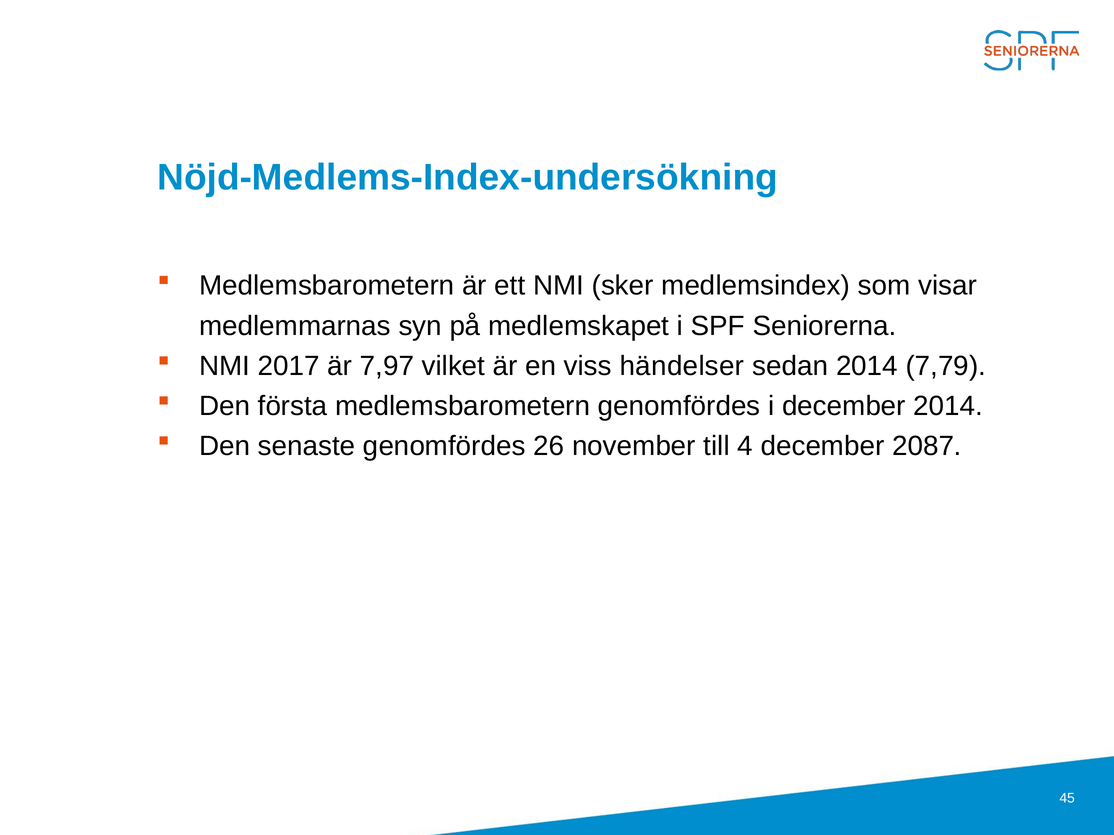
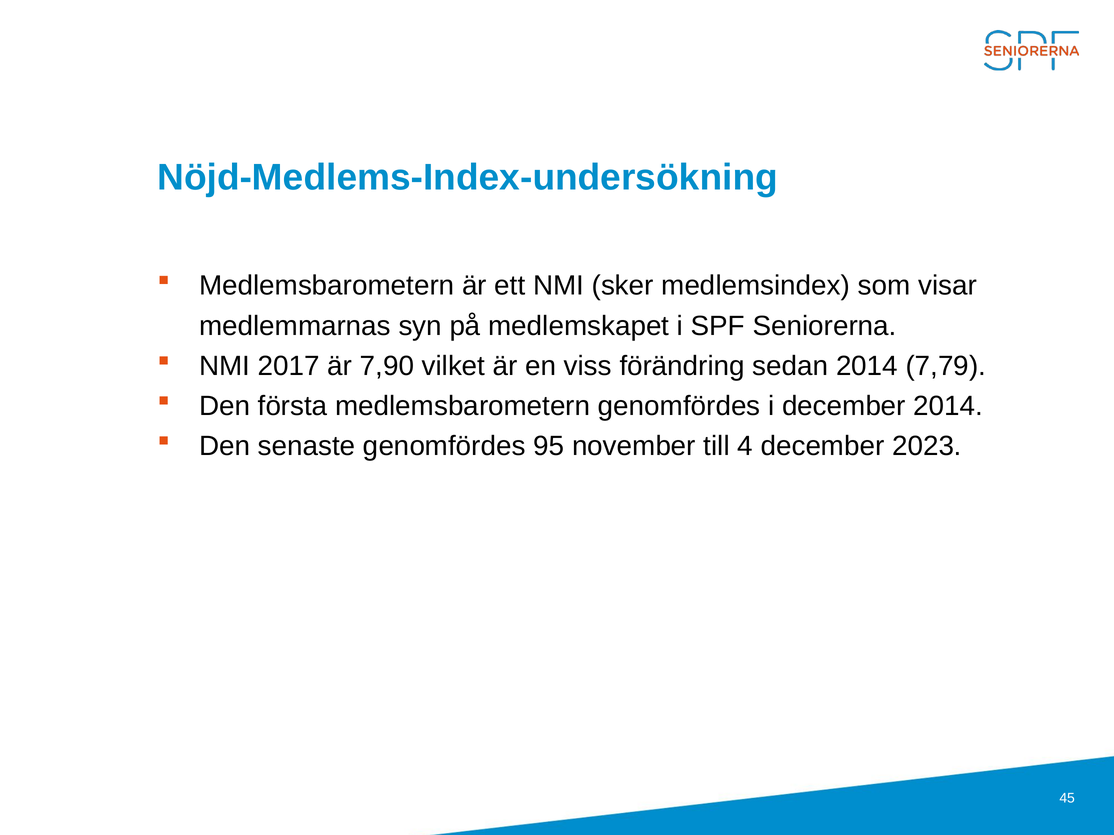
7,97: 7,97 -> 7,90 (387, 366)
händelser: händelser -> förändring (682, 366)
26: 26 -> 95 (549, 446)
2087: 2087 -> 2023 (927, 446)
